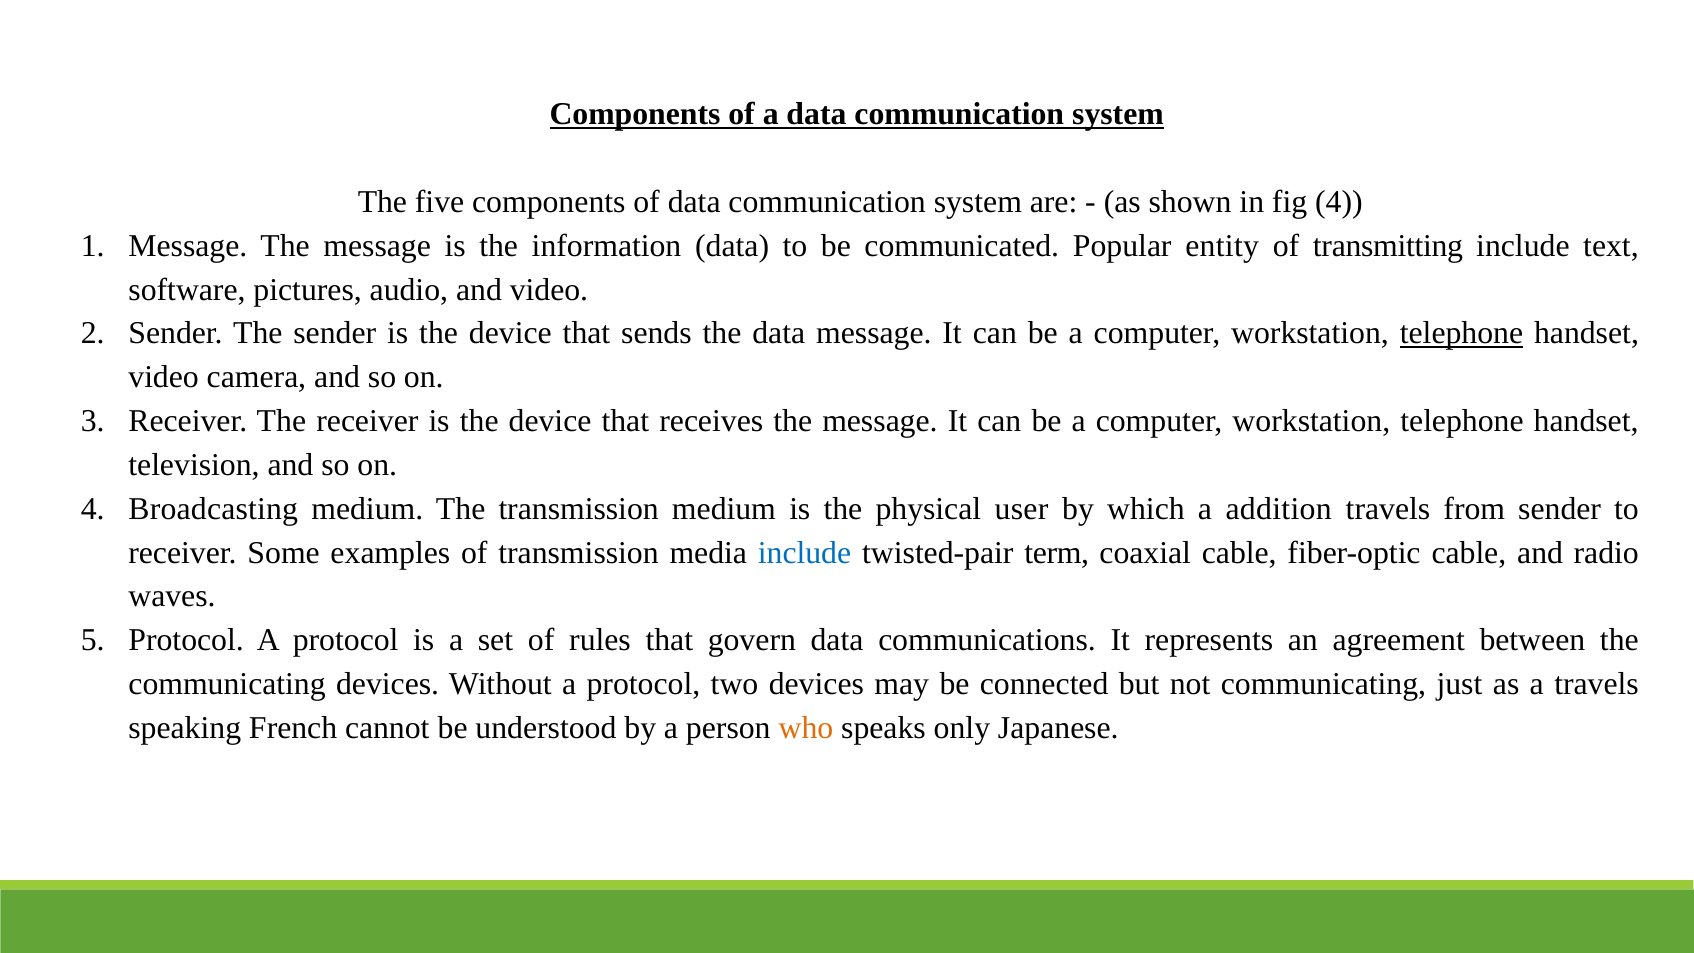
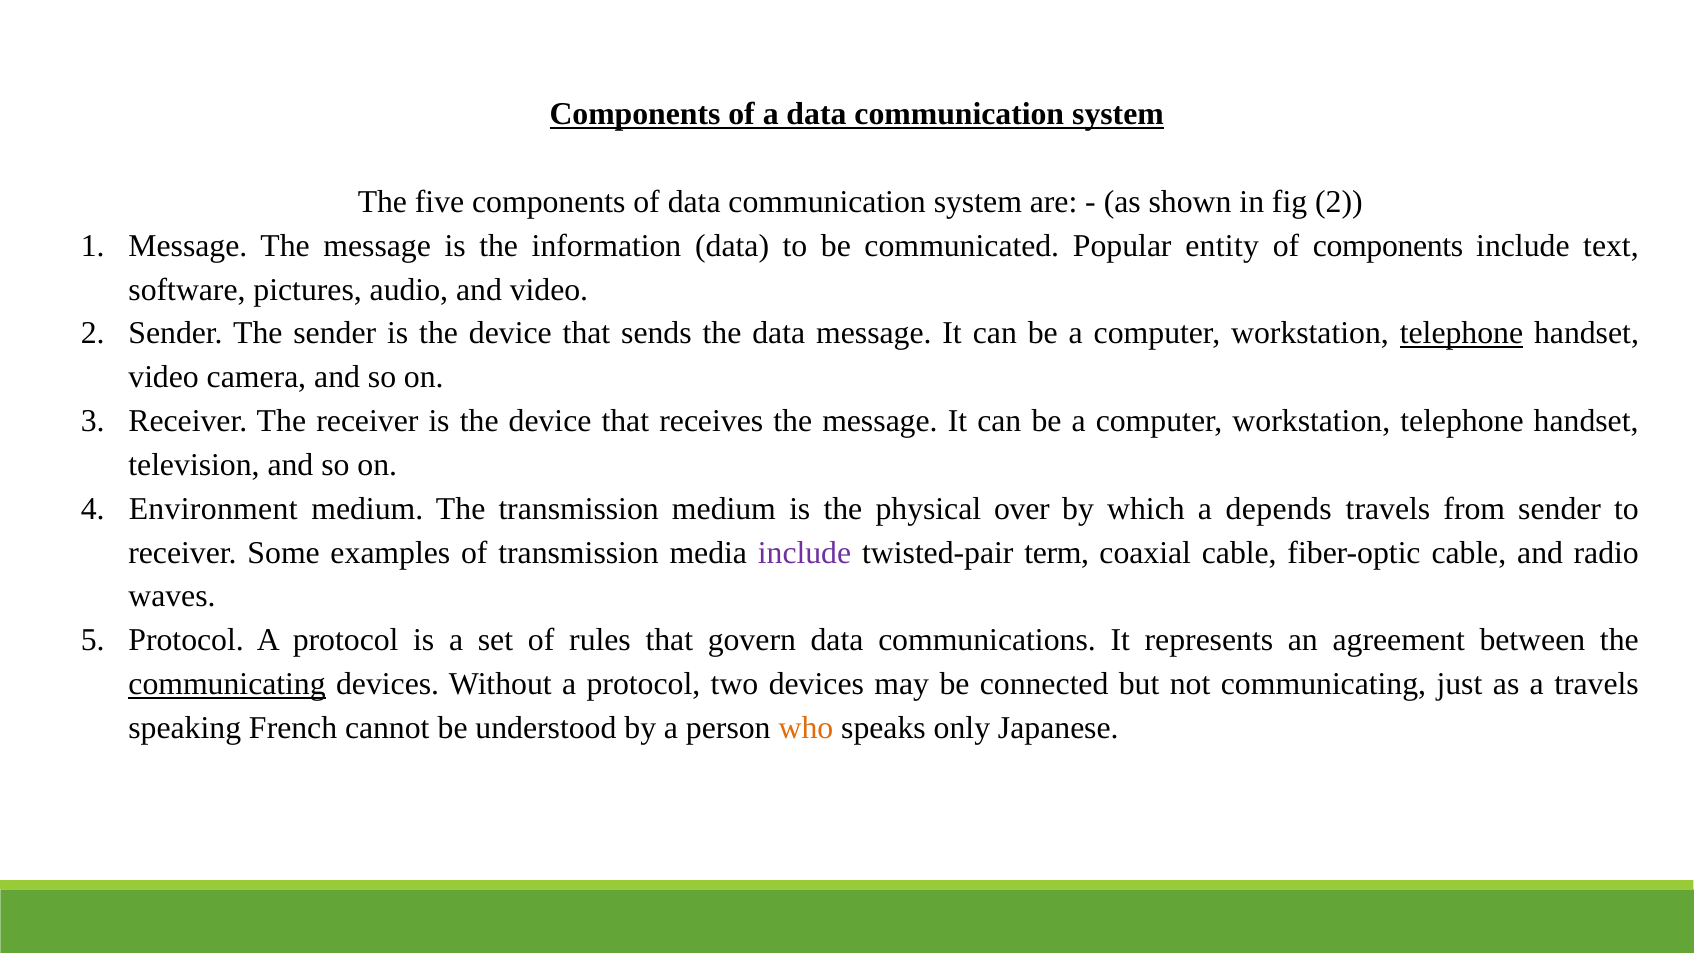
fig 4: 4 -> 2 (1339, 202)
of transmitting: transmitting -> components (1388, 246)
Broadcasting: Broadcasting -> Environment (213, 509)
user: user -> over (1022, 509)
addition: addition -> depends (1279, 509)
include colour: blue -> purple (805, 552)
communicating underline: none -> present (227, 684)
